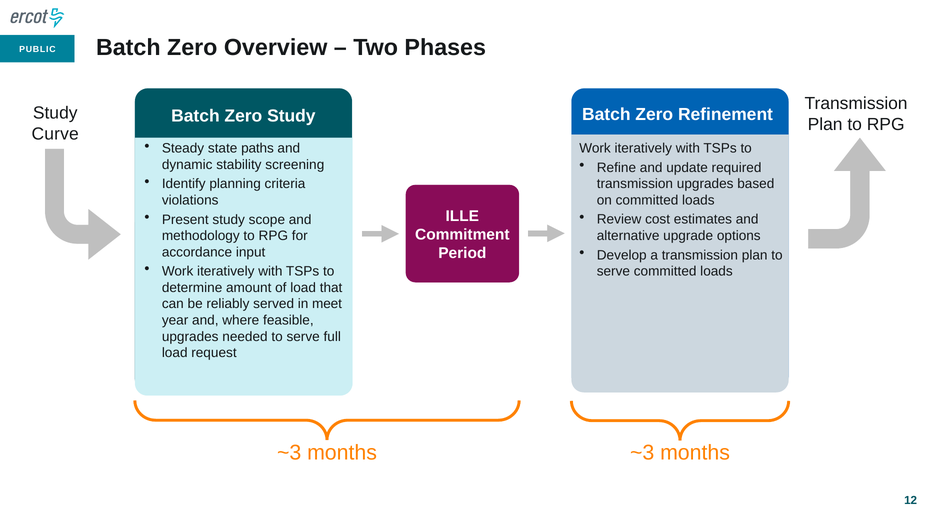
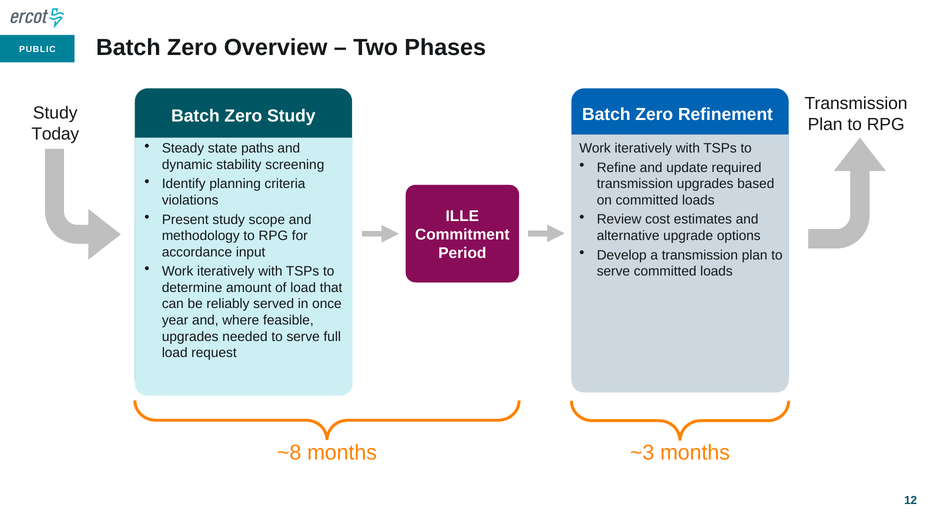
Curve: Curve -> Today (55, 134)
meet: meet -> once (327, 304)
~3: ~3 -> ~8 (289, 452)
